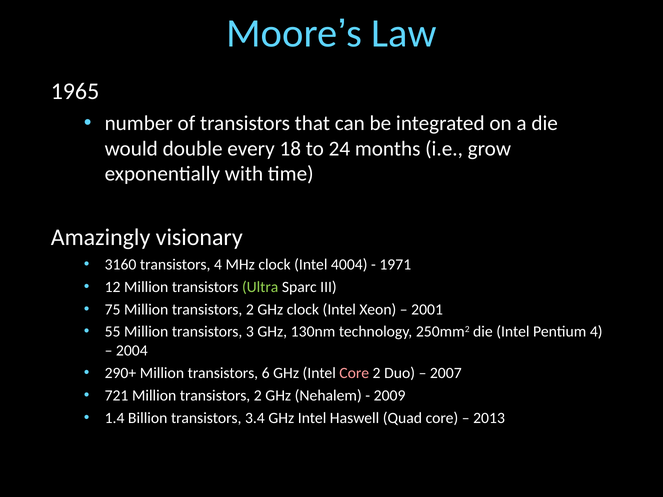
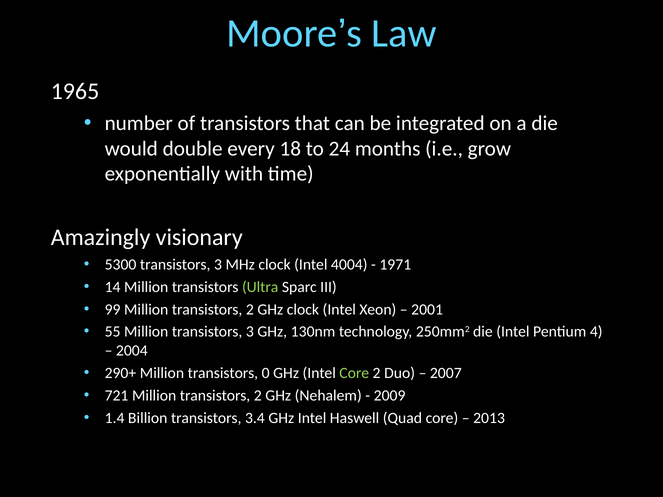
3160: 3160 -> 5300 (121, 265)
4: 4 -> 3 (218, 265)
12: 12 -> 14 (113, 287)
75: 75 -> 99 (113, 310)
6: 6 -> 0 (266, 373)
Core colour: pink -> light green (354, 373)
